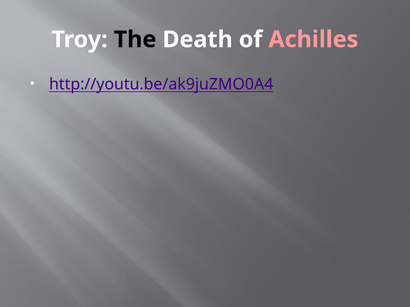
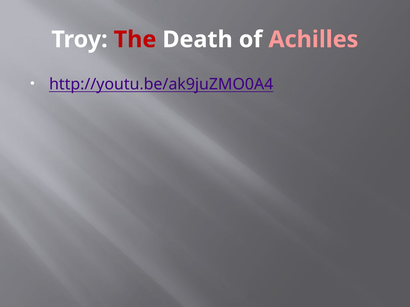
The colour: black -> red (135, 40)
